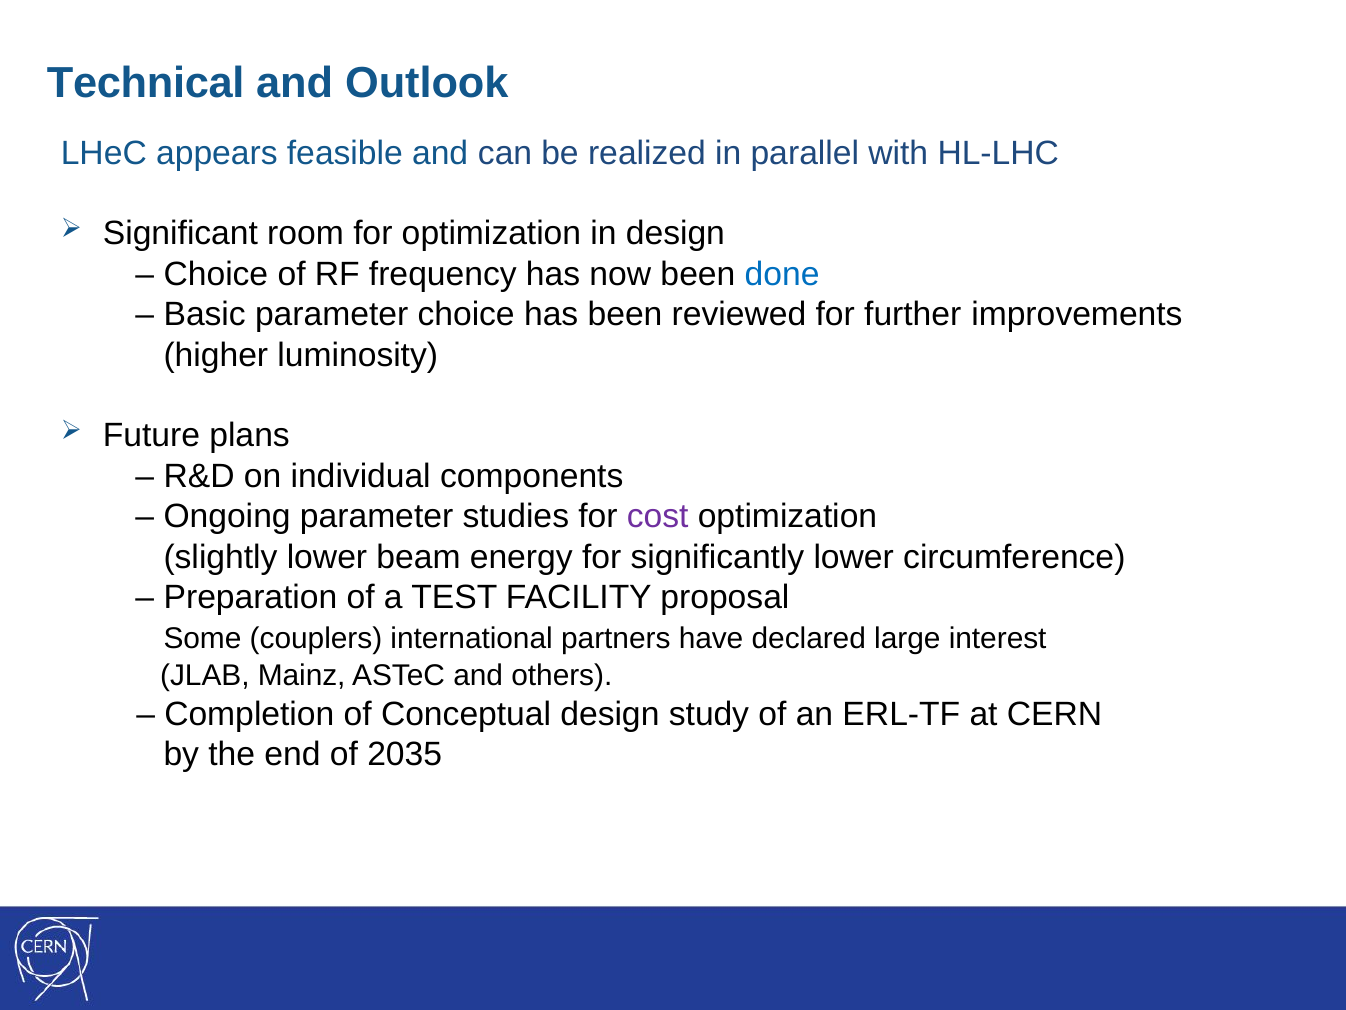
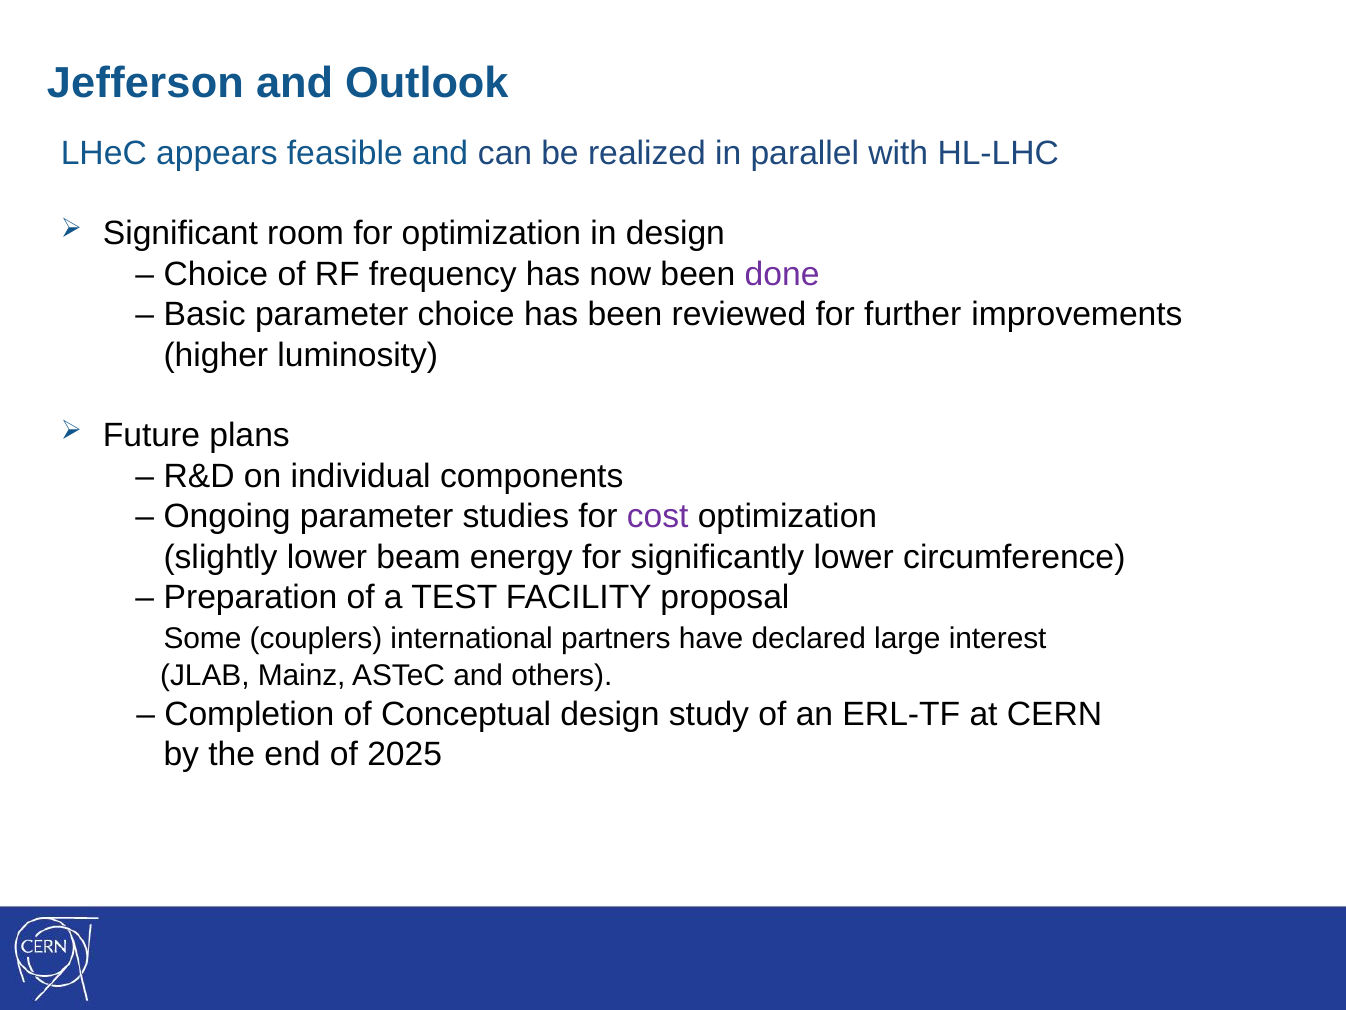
Technical: Technical -> Jefferson (145, 83)
done colour: blue -> purple (782, 274)
2035: 2035 -> 2025 (405, 754)
